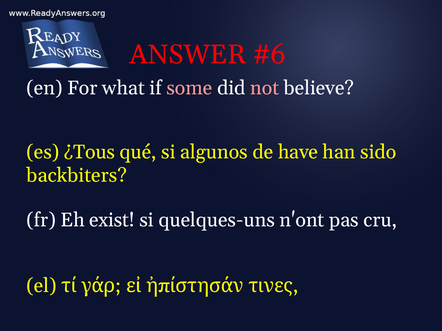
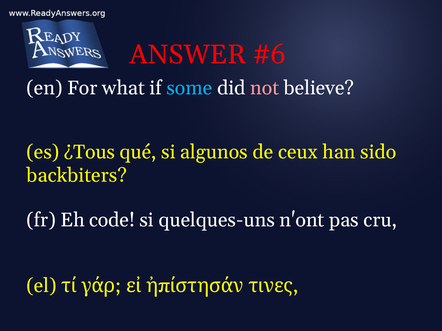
some colour: pink -> light blue (189, 88)
have: have -> ceux (298, 152)
exist: exist -> code (112, 220)
